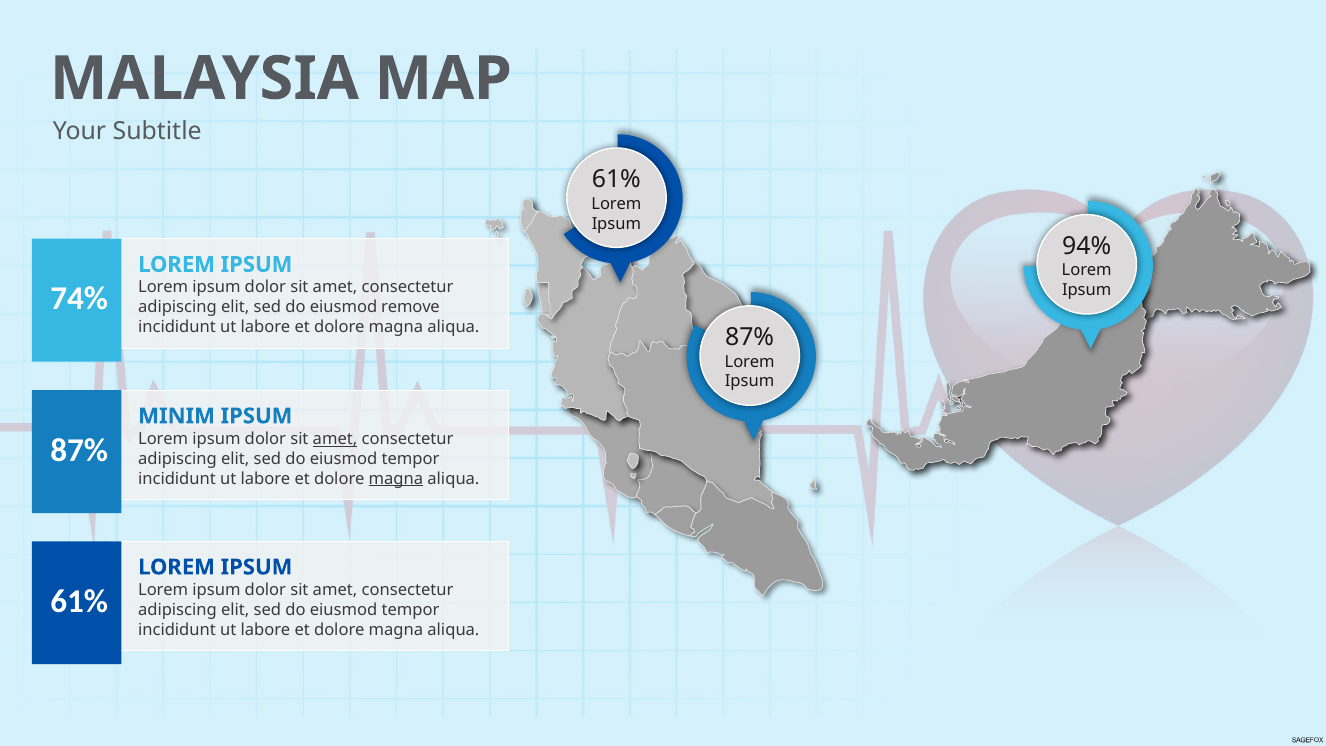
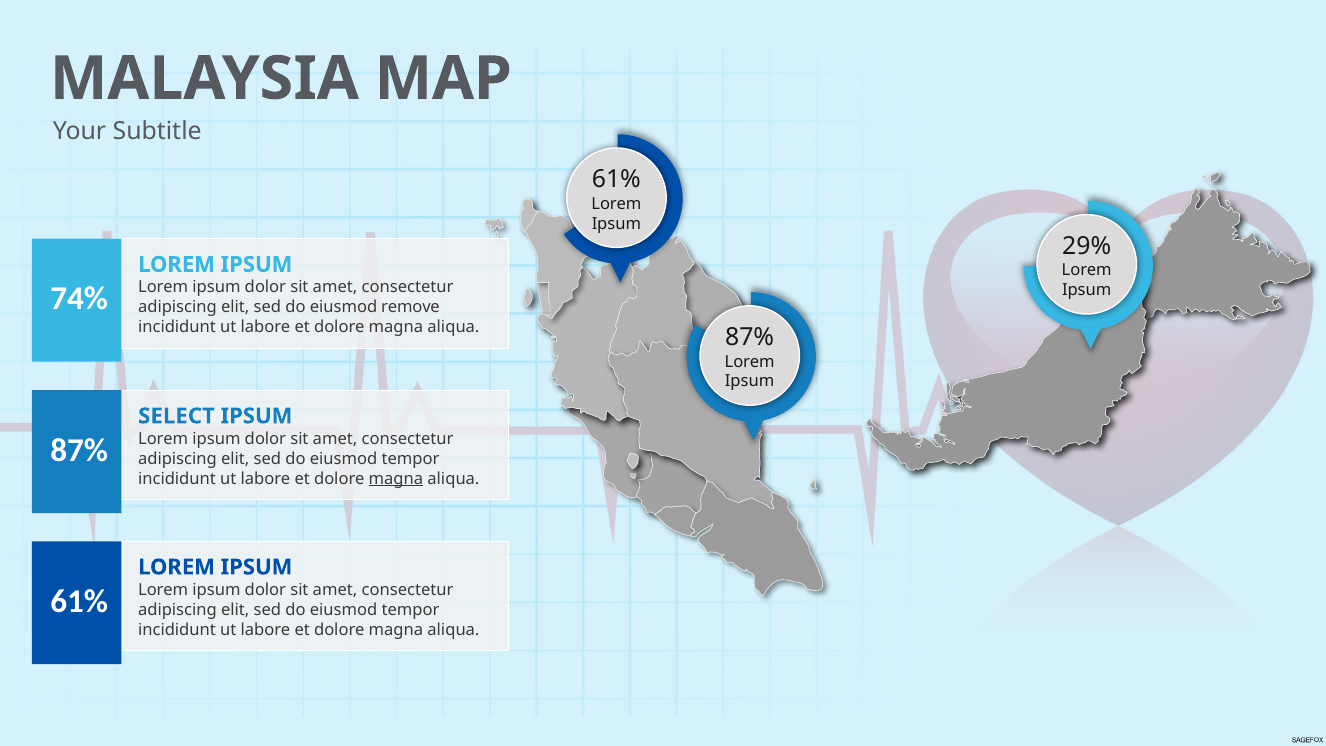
94%: 94% -> 29% (1087, 246)
MINIM: MINIM -> SELECT (177, 416)
amet underline: present -> none (335, 439)
